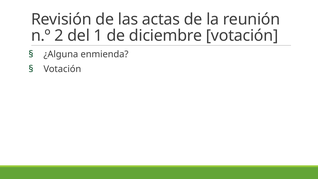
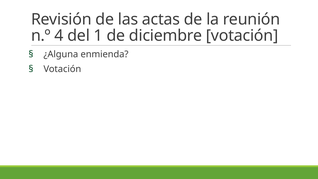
2: 2 -> 4 (59, 36)
